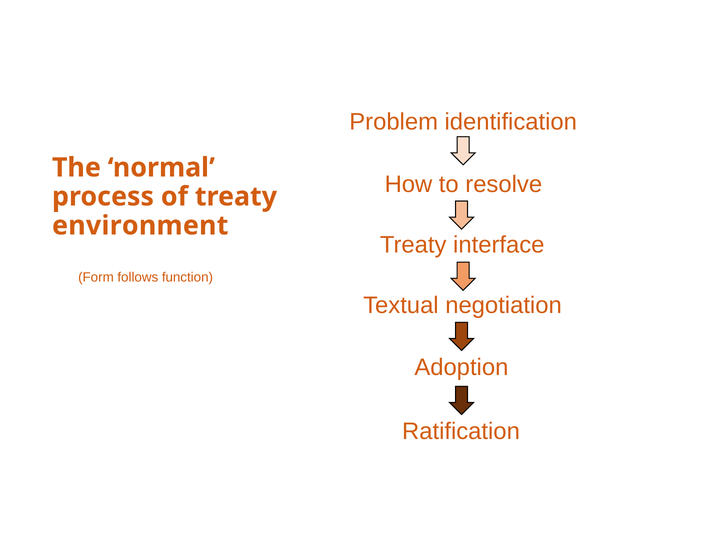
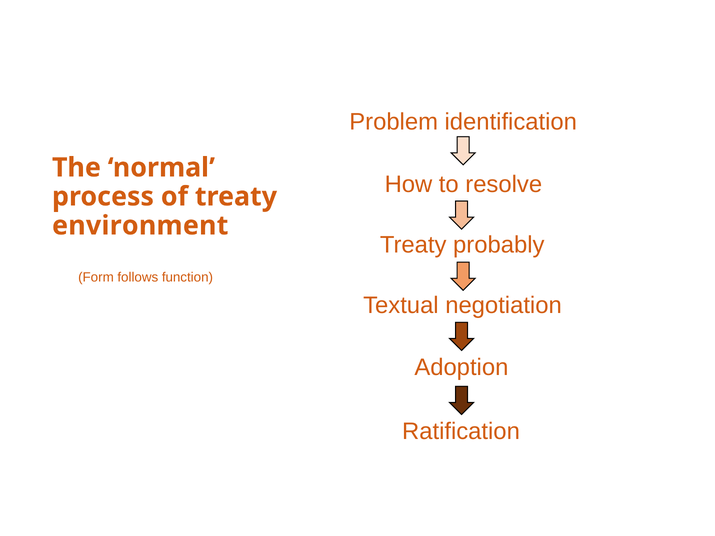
interface: interface -> probably (499, 245)
